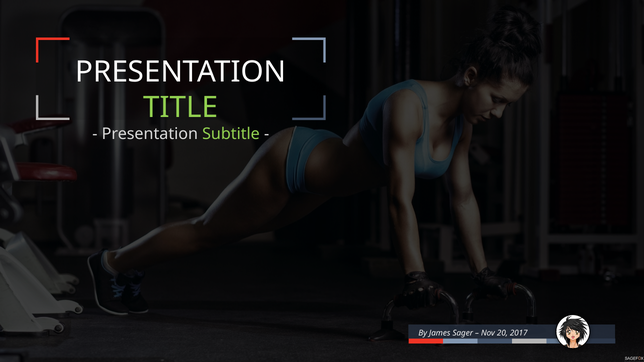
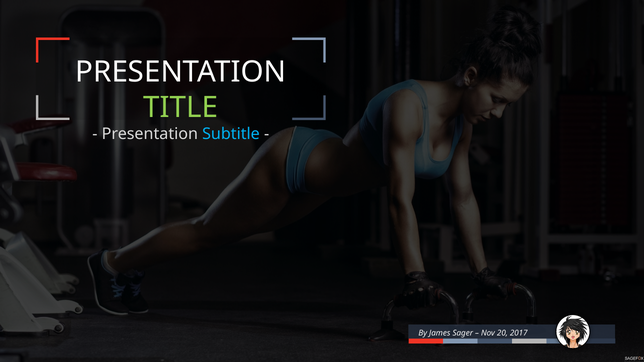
Subtitle colour: light green -> light blue (231, 134)
